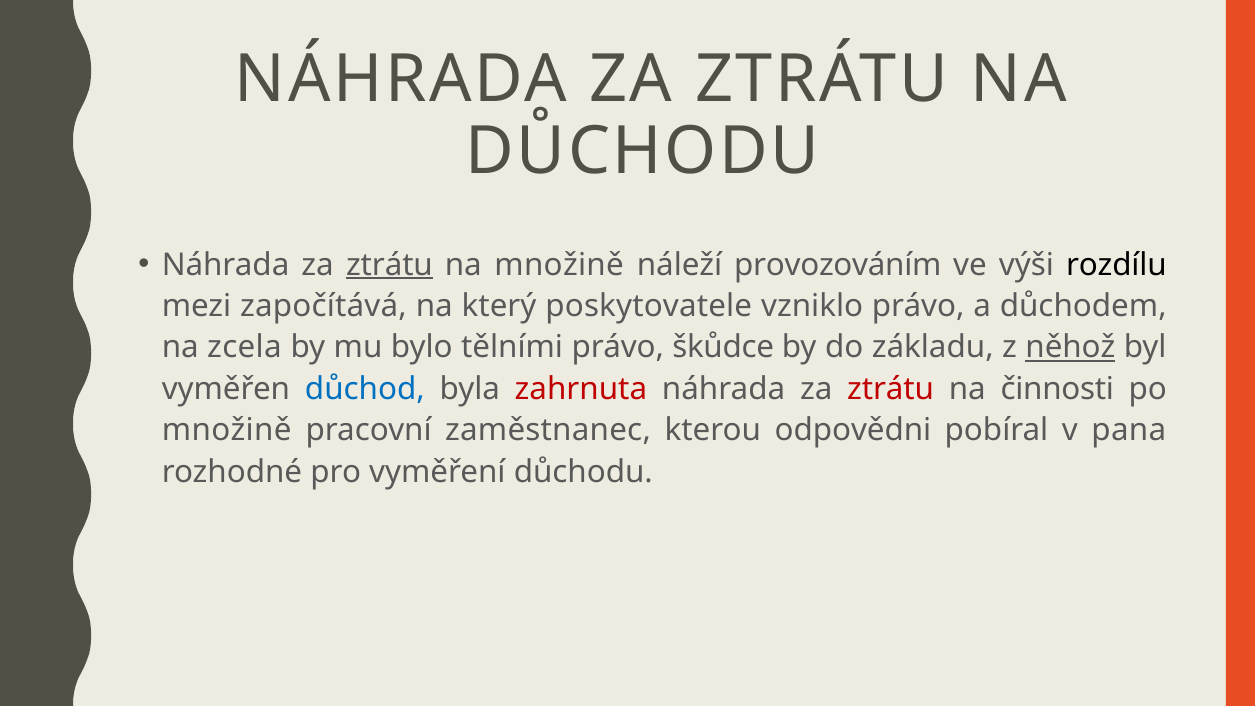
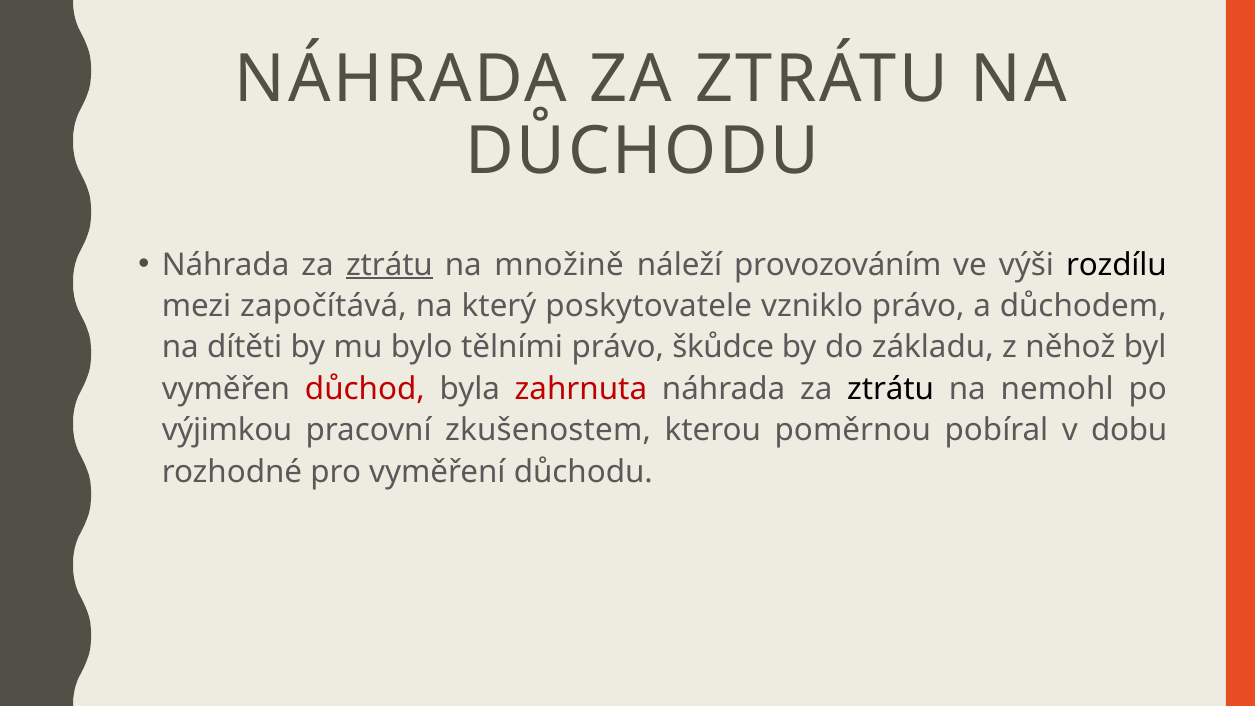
zcela: zcela -> dítěti (245, 348)
něhož underline: present -> none (1070, 348)
důchod colour: blue -> red (365, 389)
ztrátu colour: red -> black (891, 389)
činnosti: činnosti -> nemohl (1057, 389)
množině: množině -> výjimkou (227, 430)
zaměstnanec: zaměstnanec -> zkušenostem (548, 430)
odpovědni: odpovědni -> poměrnou (853, 430)
pana: pana -> dobu (1129, 430)
